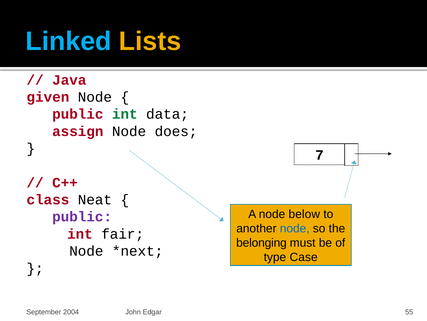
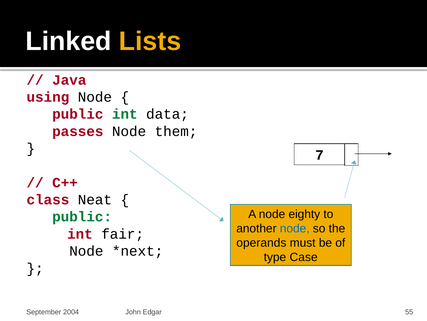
Linked colour: light blue -> white (69, 41)
given: given -> using (48, 97)
assign: assign -> passes (78, 131)
does: does -> them (176, 131)
below: below -> eighty (304, 214)
public colour: purple -> green (82, 216)
belonging: belonging -> operands (261, 242)
